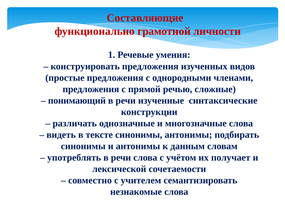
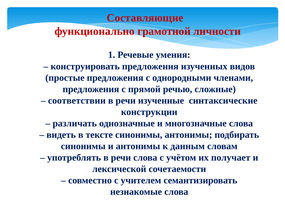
понимающий: понимающий -> соответствии (77, 100)
